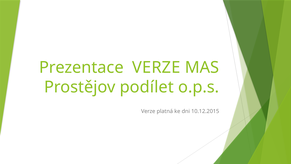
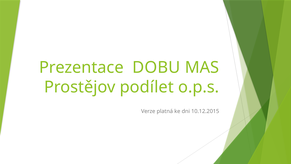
Prezentace VERZE: VERZE -> DOBU (156, 67)
